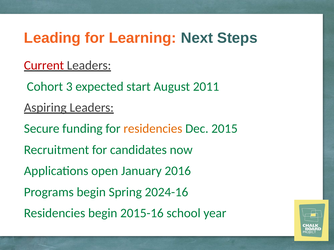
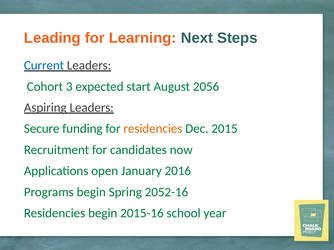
Current colour: red -> blue (44, 65)
2011: 2011 -> 2056 (206, 87)
2024-16: 2024-16 -> 2052-16 (167, 192)
